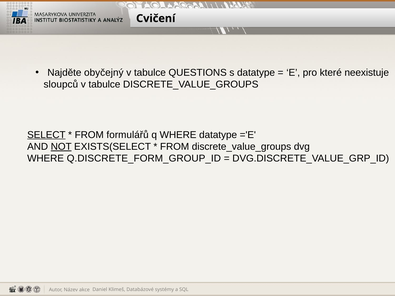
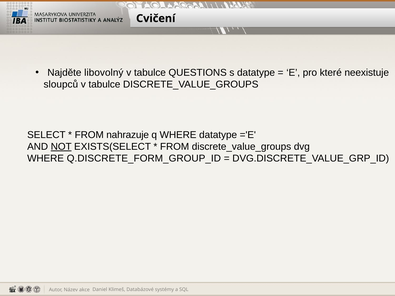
obyčejný: obyčejný -> libovolný (104, 73)
SELECT underline: present -> none (46, 135)
formulářů: formulářů -> nahrazuje (128, 135)
